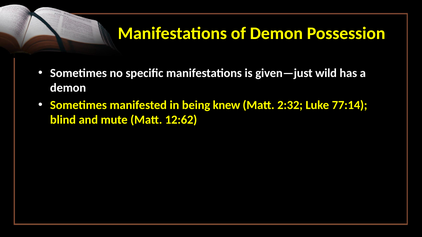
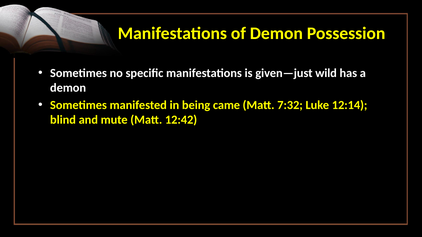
knew: knew -> came (226, 105)
2:32: 2:32 -> 7:32 (290, 105)
77:14: 77:14 -> 12:14 (350, 105)
12:62: 12:62 -> 12:42 (181, 120)
